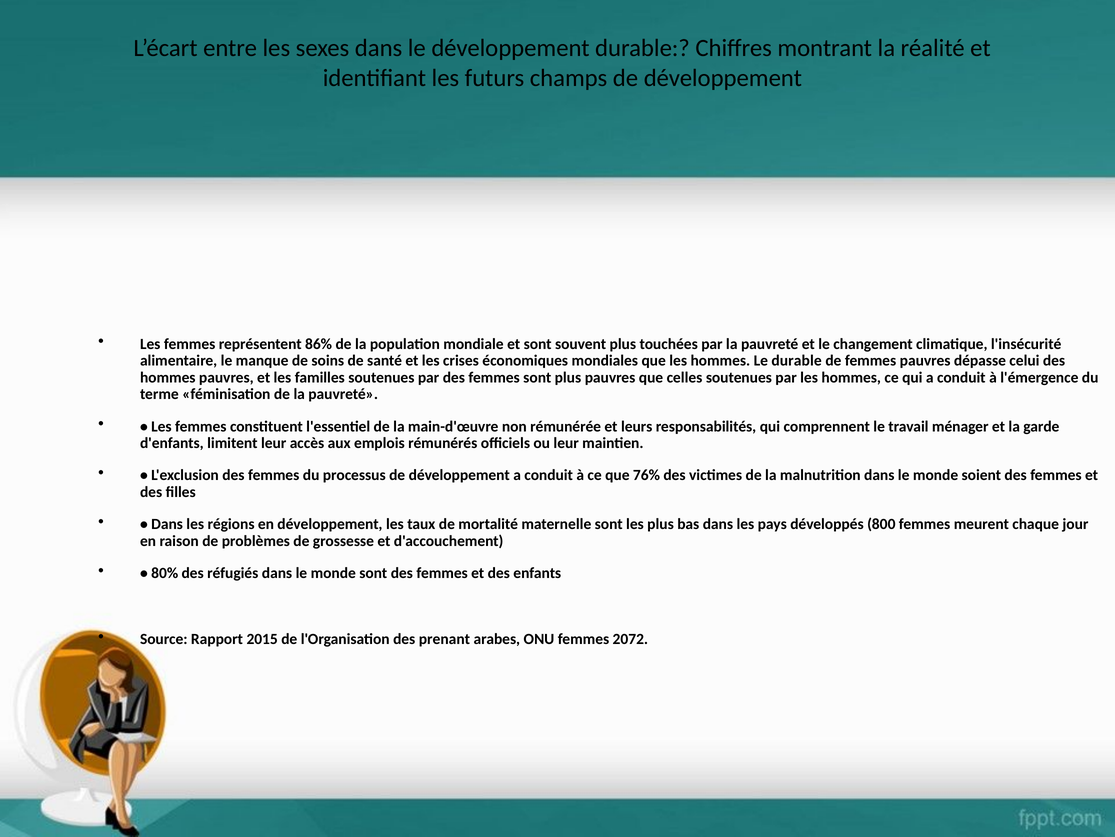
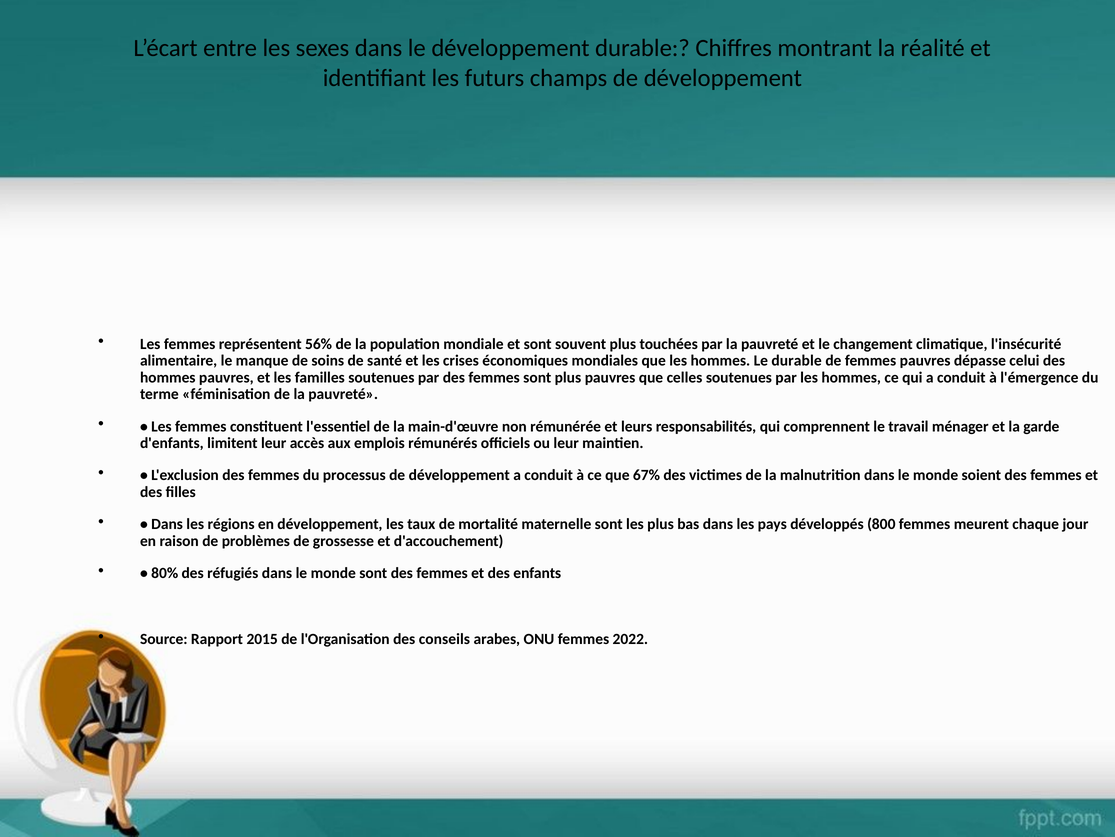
86%: 86% -> 56% (319, 344)
76%: 76% -> 67% (646, 475)
prenant: prenant -> conseils (444, 639)
2072: 2072 -> 2022 (630, 639)
